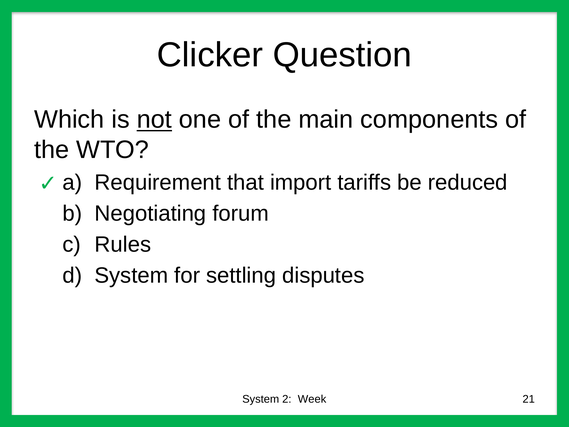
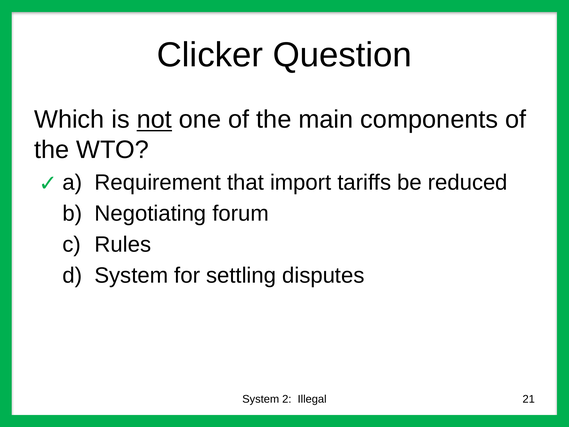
Week: Week -> Illegal (312, 399)
